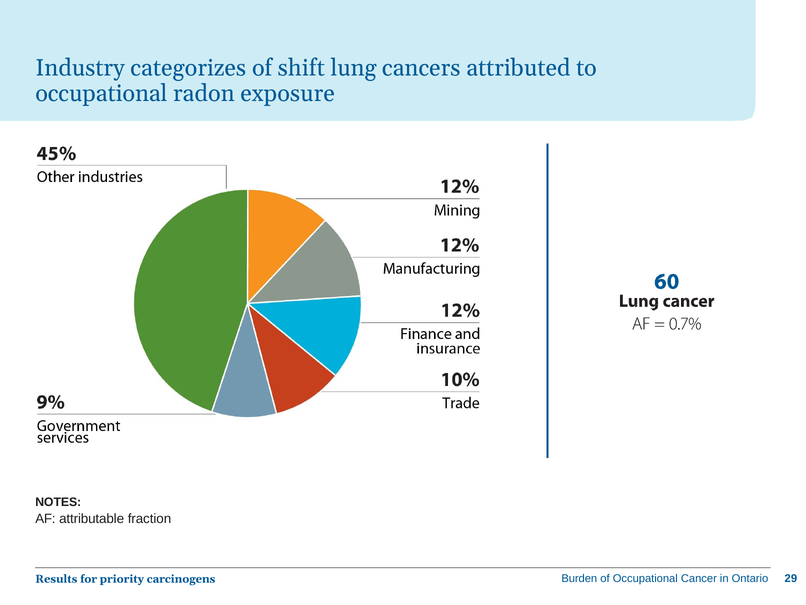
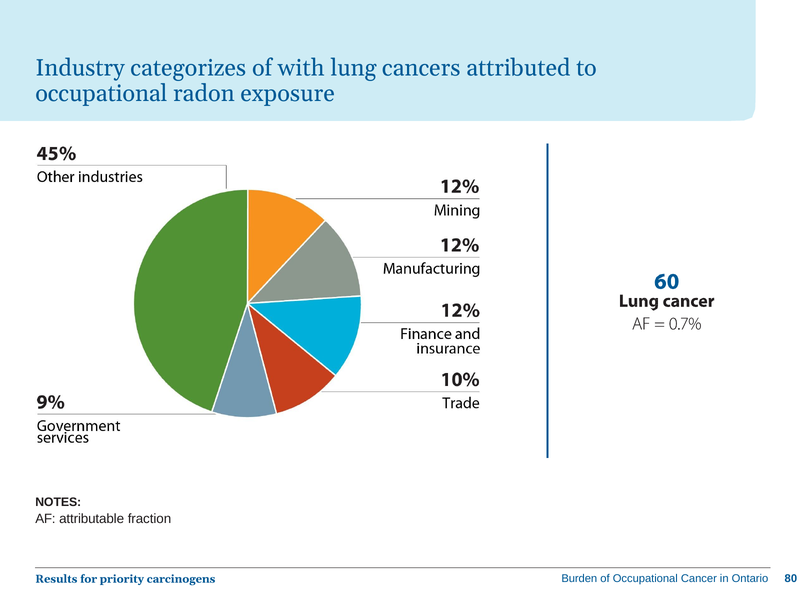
shift: shift -> with (301, 68)
29: 29 -> 80 (791, 578)
